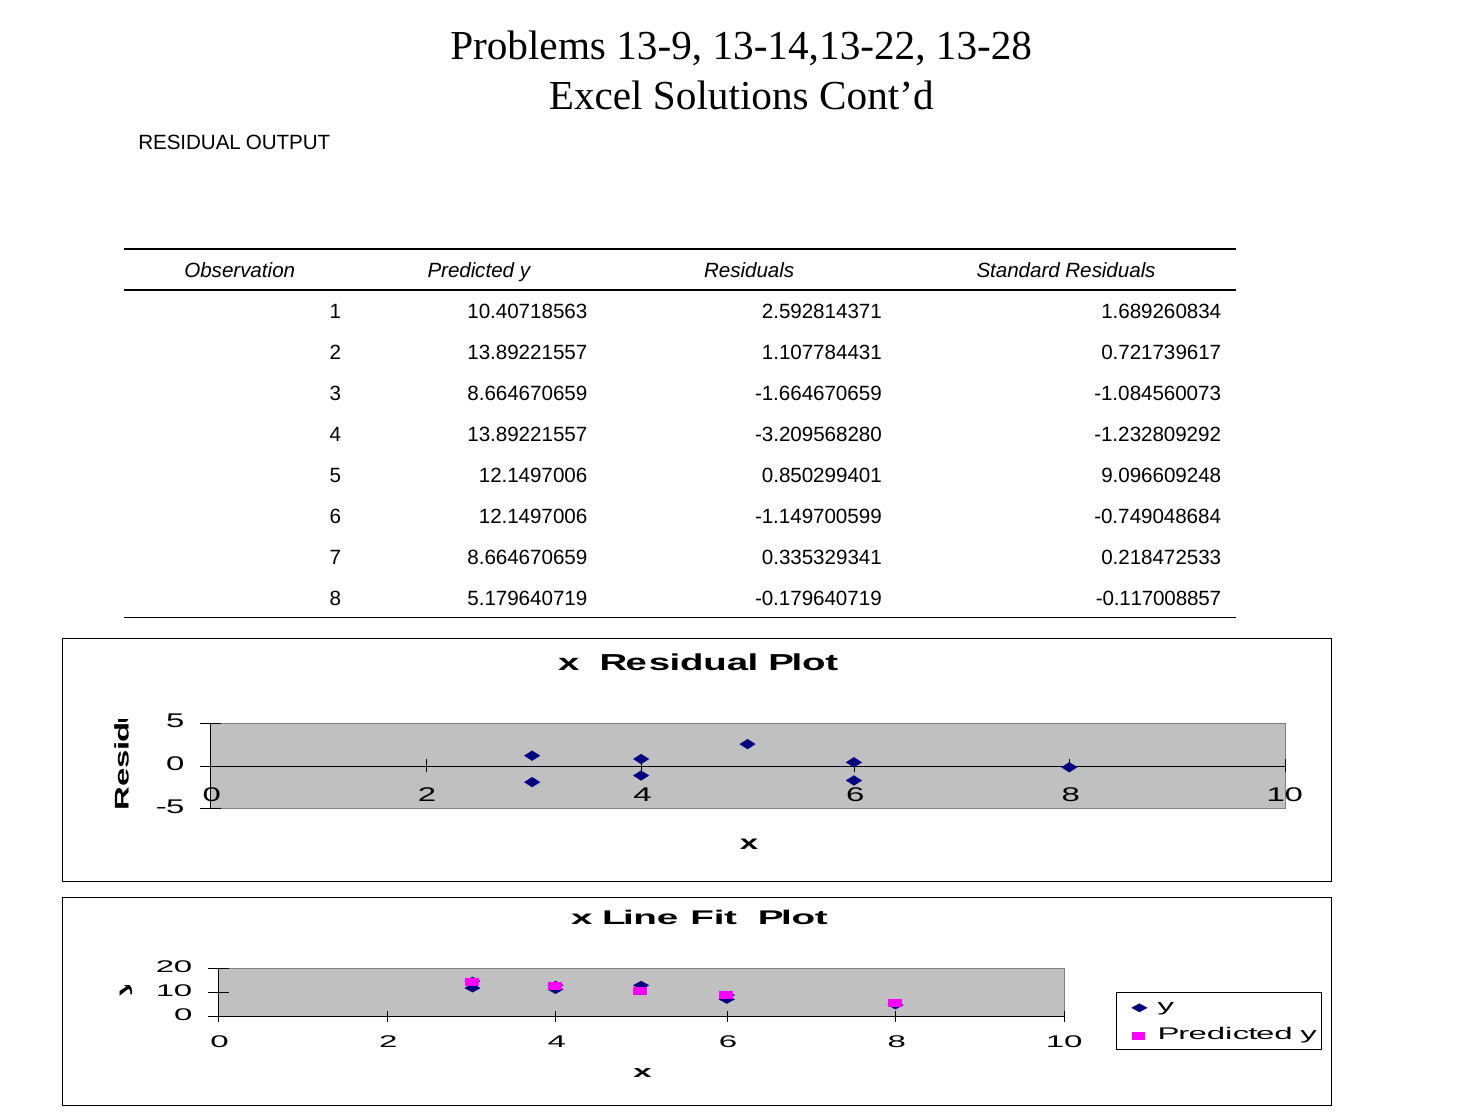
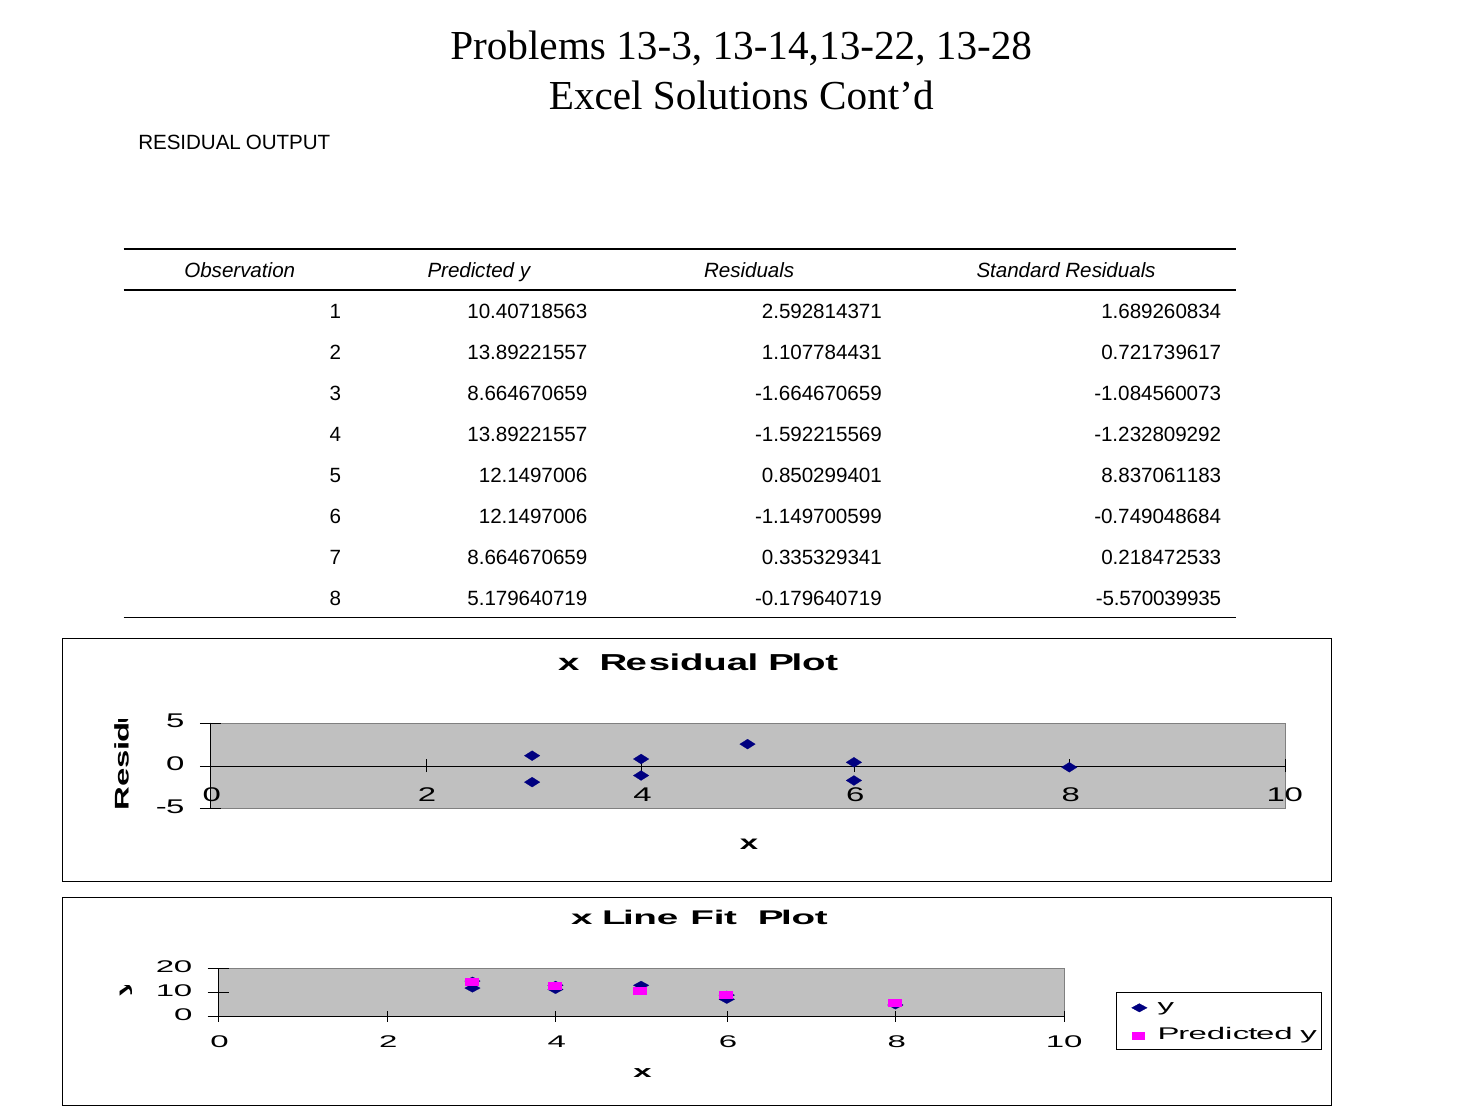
13-9: 13-9 -> 13-3 (659, 46)
-3.209568280: -3.209568280 -> -1.592215569 (818, 435)
9.096609248: 9.096609248 -> 8.837061183 (1161, 476)
-0.117008857: -0.117008857 -> -5.570039935 (1158, 599)
